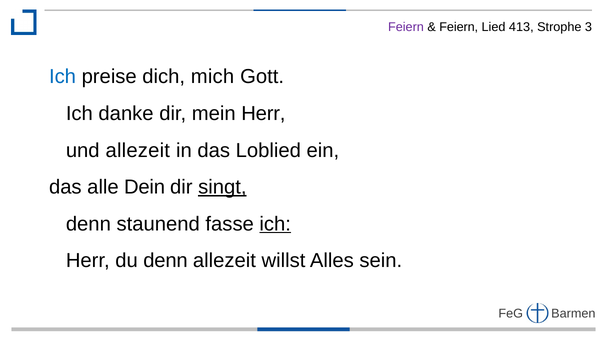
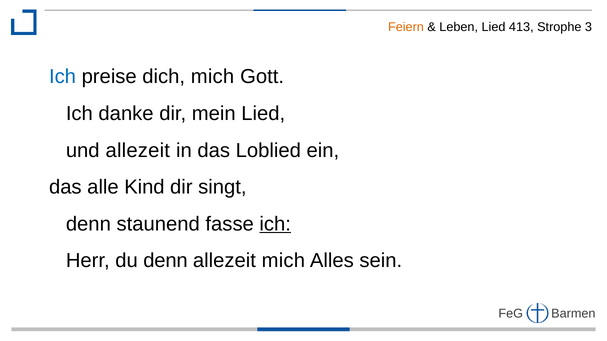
Feiern colour: purple -> orange (406, 27)
Feiern: Feiern -> Leben (459, 27)
mein Herr: Herr -> Lied (263, 114)
Dein: Dein -> Kind (144, 187)
singt underline: present -> none (222, 187)
allezeit willst: willst -> mich (283, 261)
